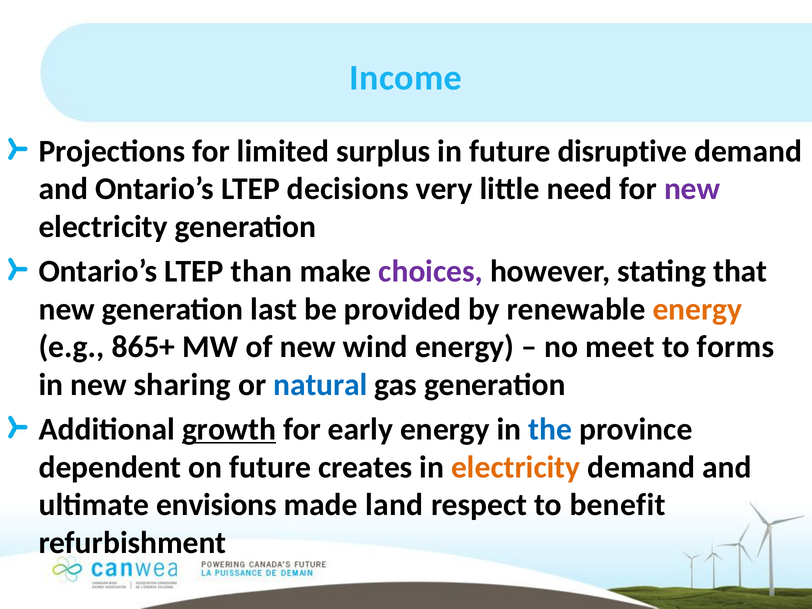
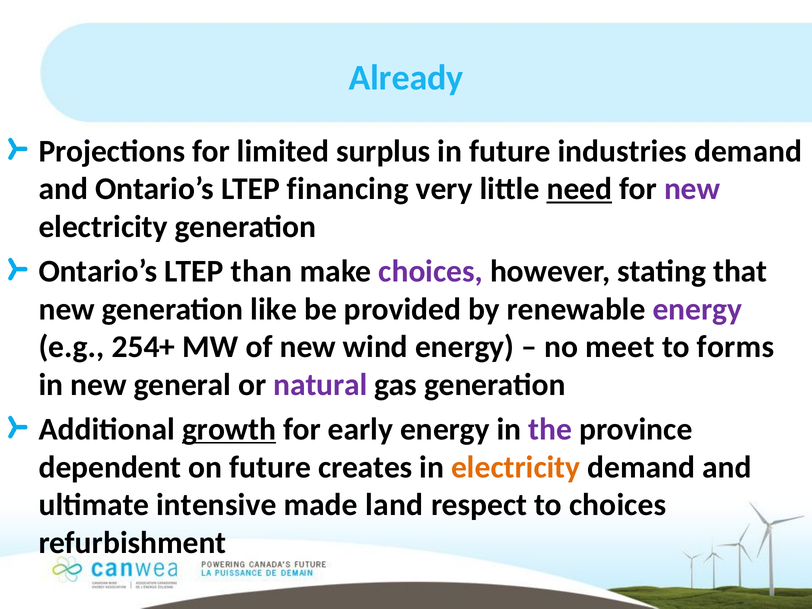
Income: Income -> Already (406, 78)
disruptive: disruptive -> industries (622, 151)
decisions: decisions -> financing (348, 189)
need underline: none -> present (579, 189)
last: last -> like (274, 309)
energy colour: orange -> purple (697, 309)
865+: 865+ -> 254+ (143, 347)
sharing: sharing -> general (182, 385)
natural colour: blue -> purple (320, 385)
the colour: blue -> purple (550, 429)
envisions: envisions -> intensive (216, 505)
to benefit: benefit -> choices (618, 505)
